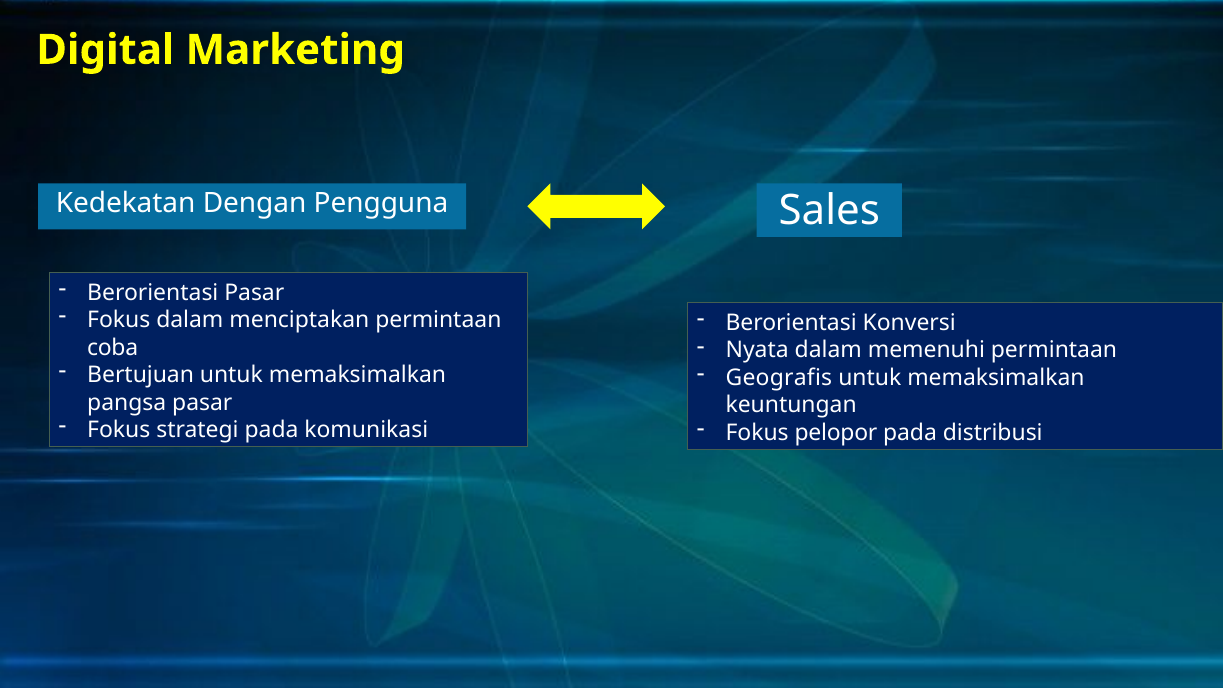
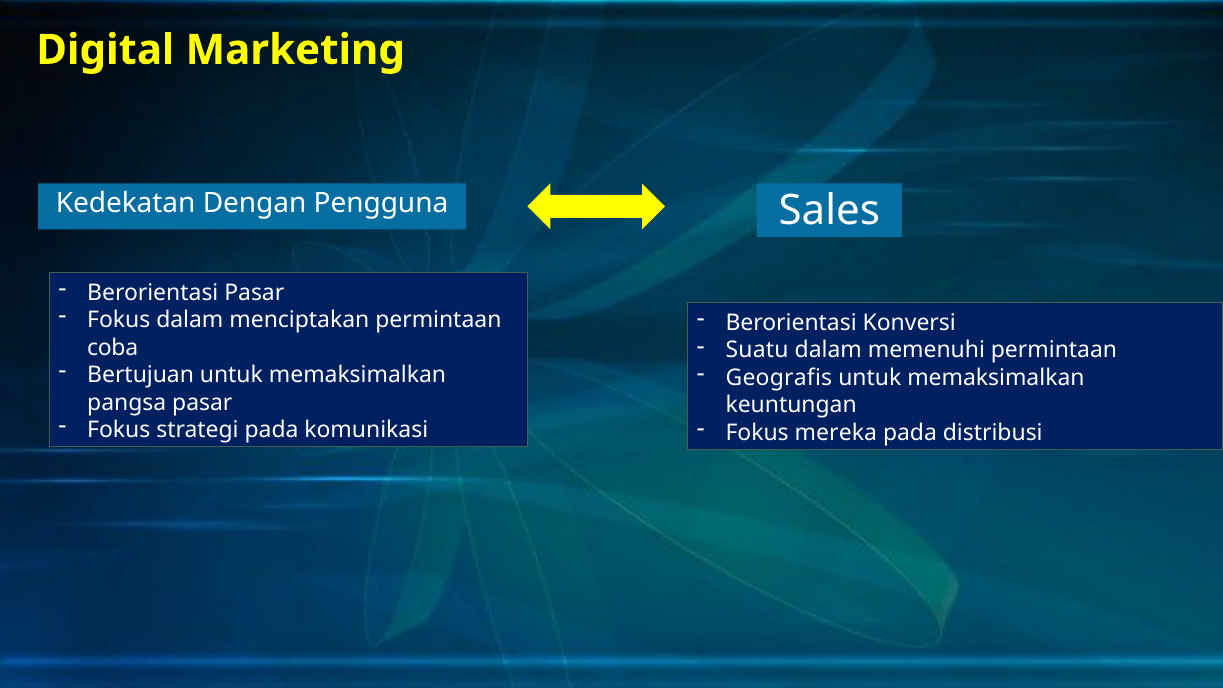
Nyata: Nyata -> Suatu (757, 350)
pelopor: pelopor -> mereka (836, 433)
